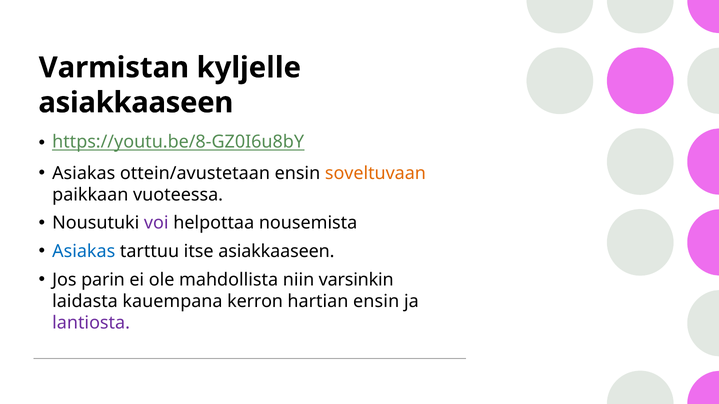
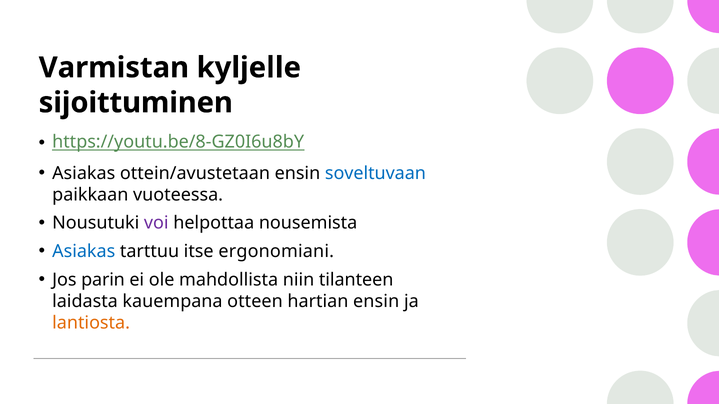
asiakkaaseen: asiakkaaseen -> sijoittuminen (136, 103)
soveltuvaan colour: orange -> blue (375, 173)
itse asiakkaaseen: asiakkaaseen -> ergonomiani (276, 252)
varsinkin: varsinkin -> tilanteen (356, 280)
kerron: kerron -> otteen (255, 302)
lantiosta colour: purple -> orange (91, 323)
